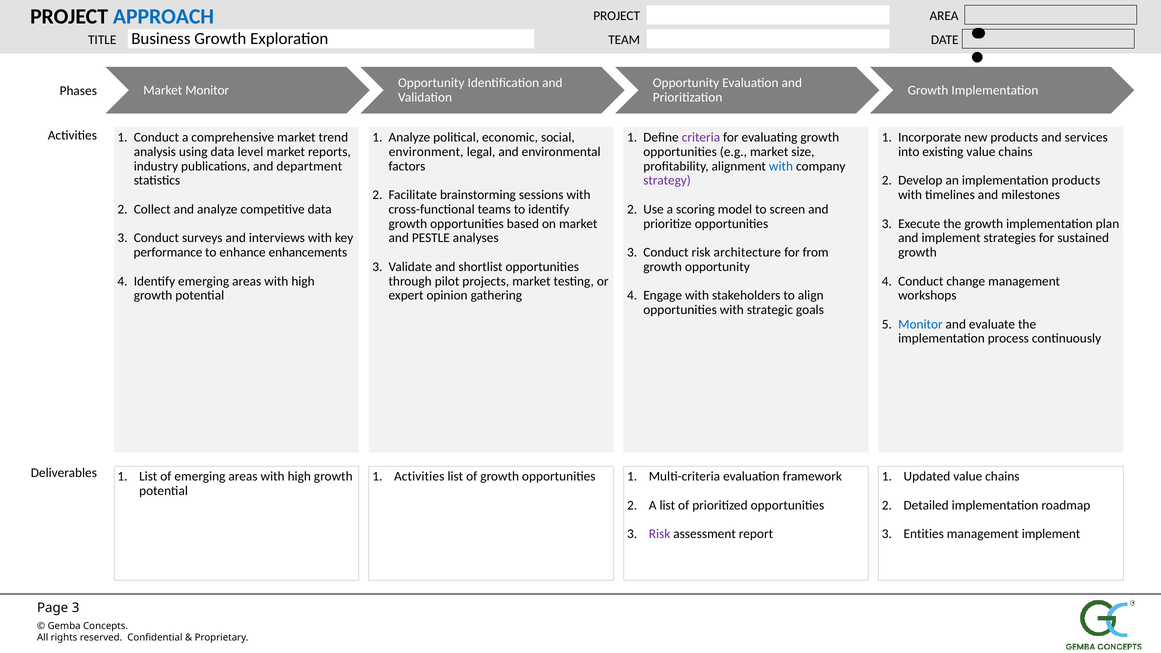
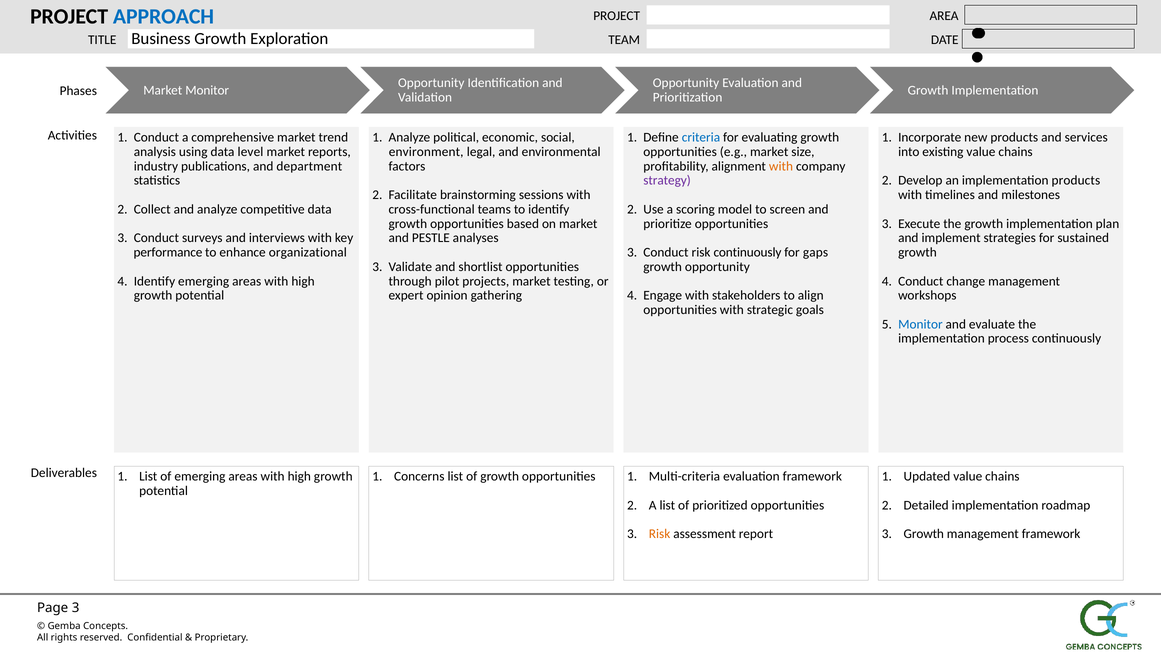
criteria colour: purple -> blue (701, 138)
with colour: blue -> orange (781, 166)
enhancements: enhancements -> organizational (308, 252)
risk architecture: architecture -> continuously (747, 252)
from: from -> gaps (815, 252)
Activities: Activities -> Concerns (419, 477)
Risk colour: purple -> orange (660, 534)
Entities: Entities -> Growth (924, 534)
management implement: implement -> framework (1051, 534)
